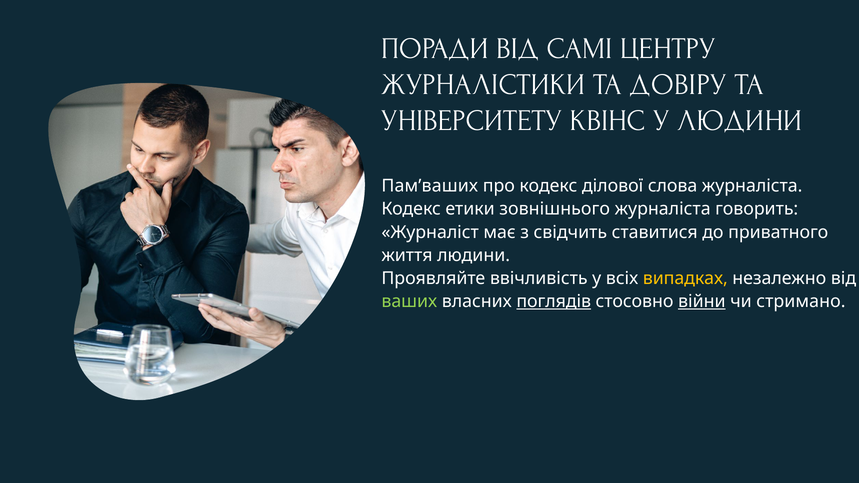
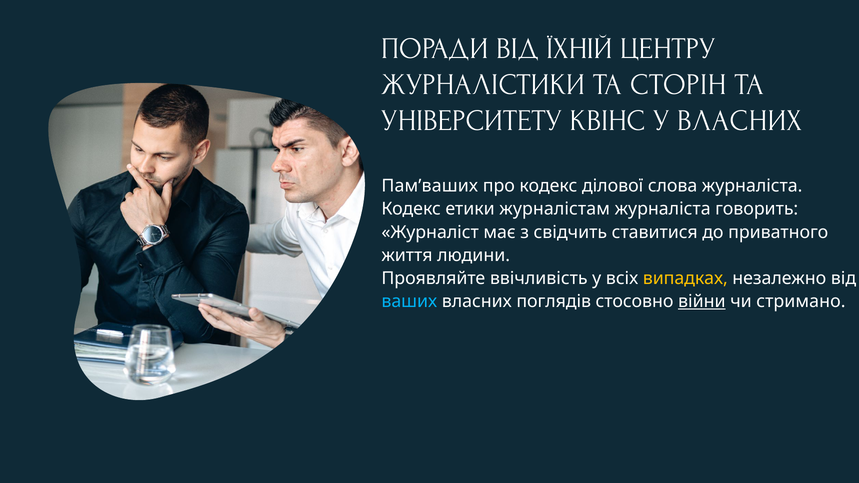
САМІ: САМІ -> ЇХНІЙ (580, 49)
ДОВІРУ: ДОВІРУ -> СТОРІН (678, 84)
У ЛЮДИНИ: ЛЮДИНИ -> ВЛАСНИХ (740, 120)
зовнішнього: зовнішнього -> журналістам (555, 209)
ваших colour: light green -> light blue (409, 302)
поглядів underline: present -> none (554, 302)
